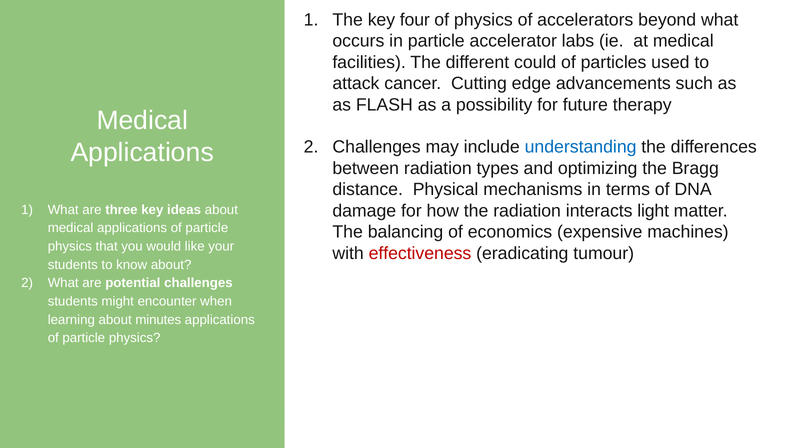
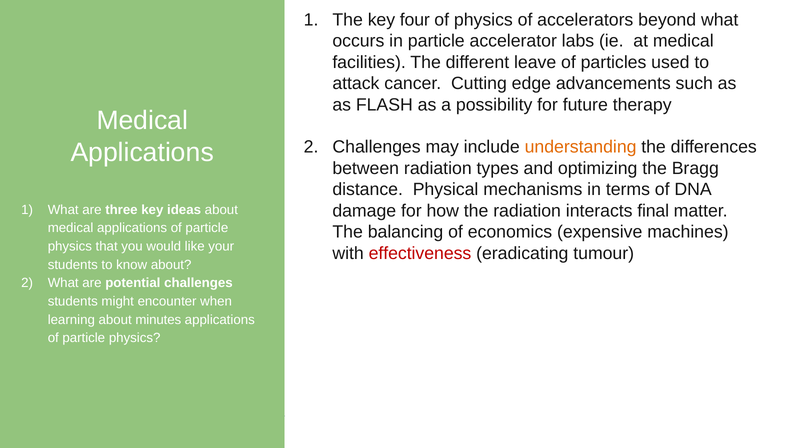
could: could -> leave (535, 62)
understanding colour: blue -> orange (581, 147)
light: light -> final (653, 211)
